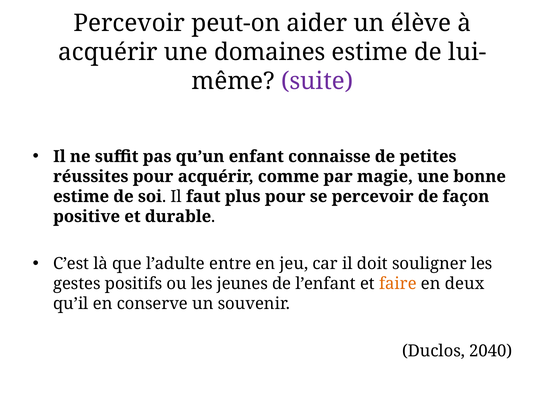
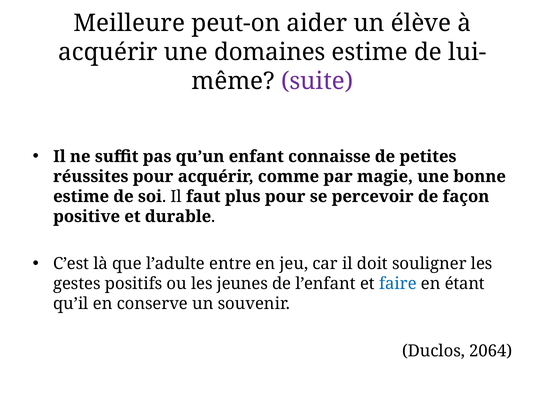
Percevoir: Percevoir -> Meilleure (129, 23)
faire colour: orange -> blue (398, 284)
deux: deux -> étant (465, 284)
2040: 2040 -> 2064 (491, 351)
